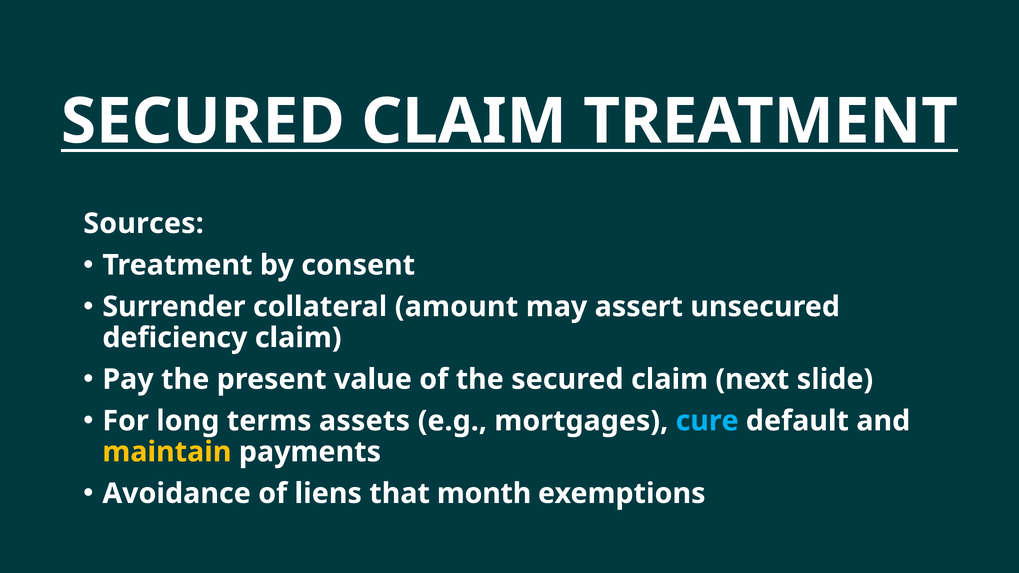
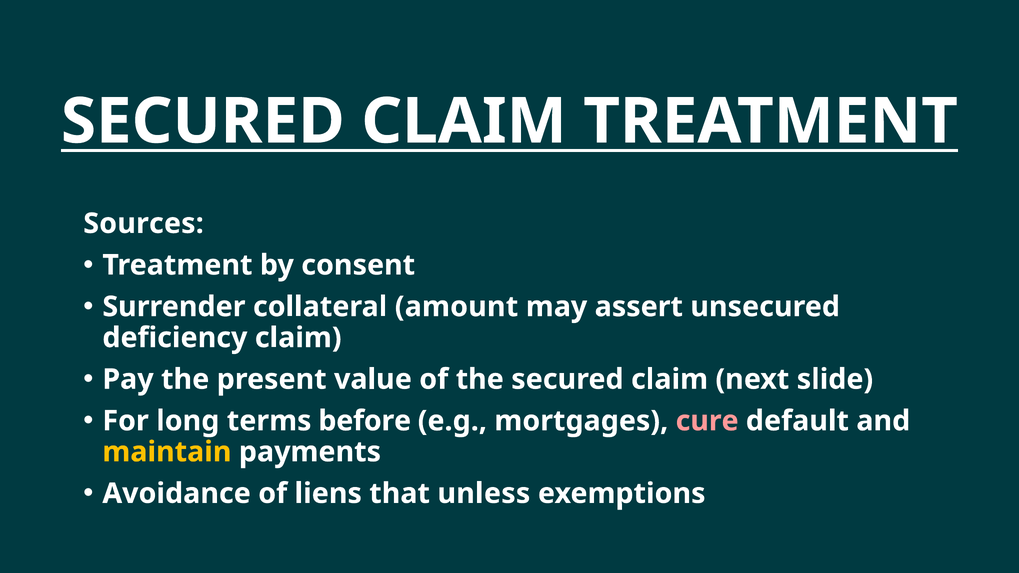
assets: assets -> before (365, 421)
cure colour: light blue -> pink (707, 421)
month: month -> unless (484, 494)
